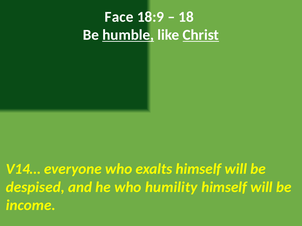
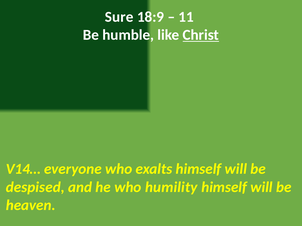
Face: Face -> Sure (119, 17)
18: 18 -> 11 (186, 17)
humble underline: present -> none (128, 35)
income: income -> heaven (31, 206)
